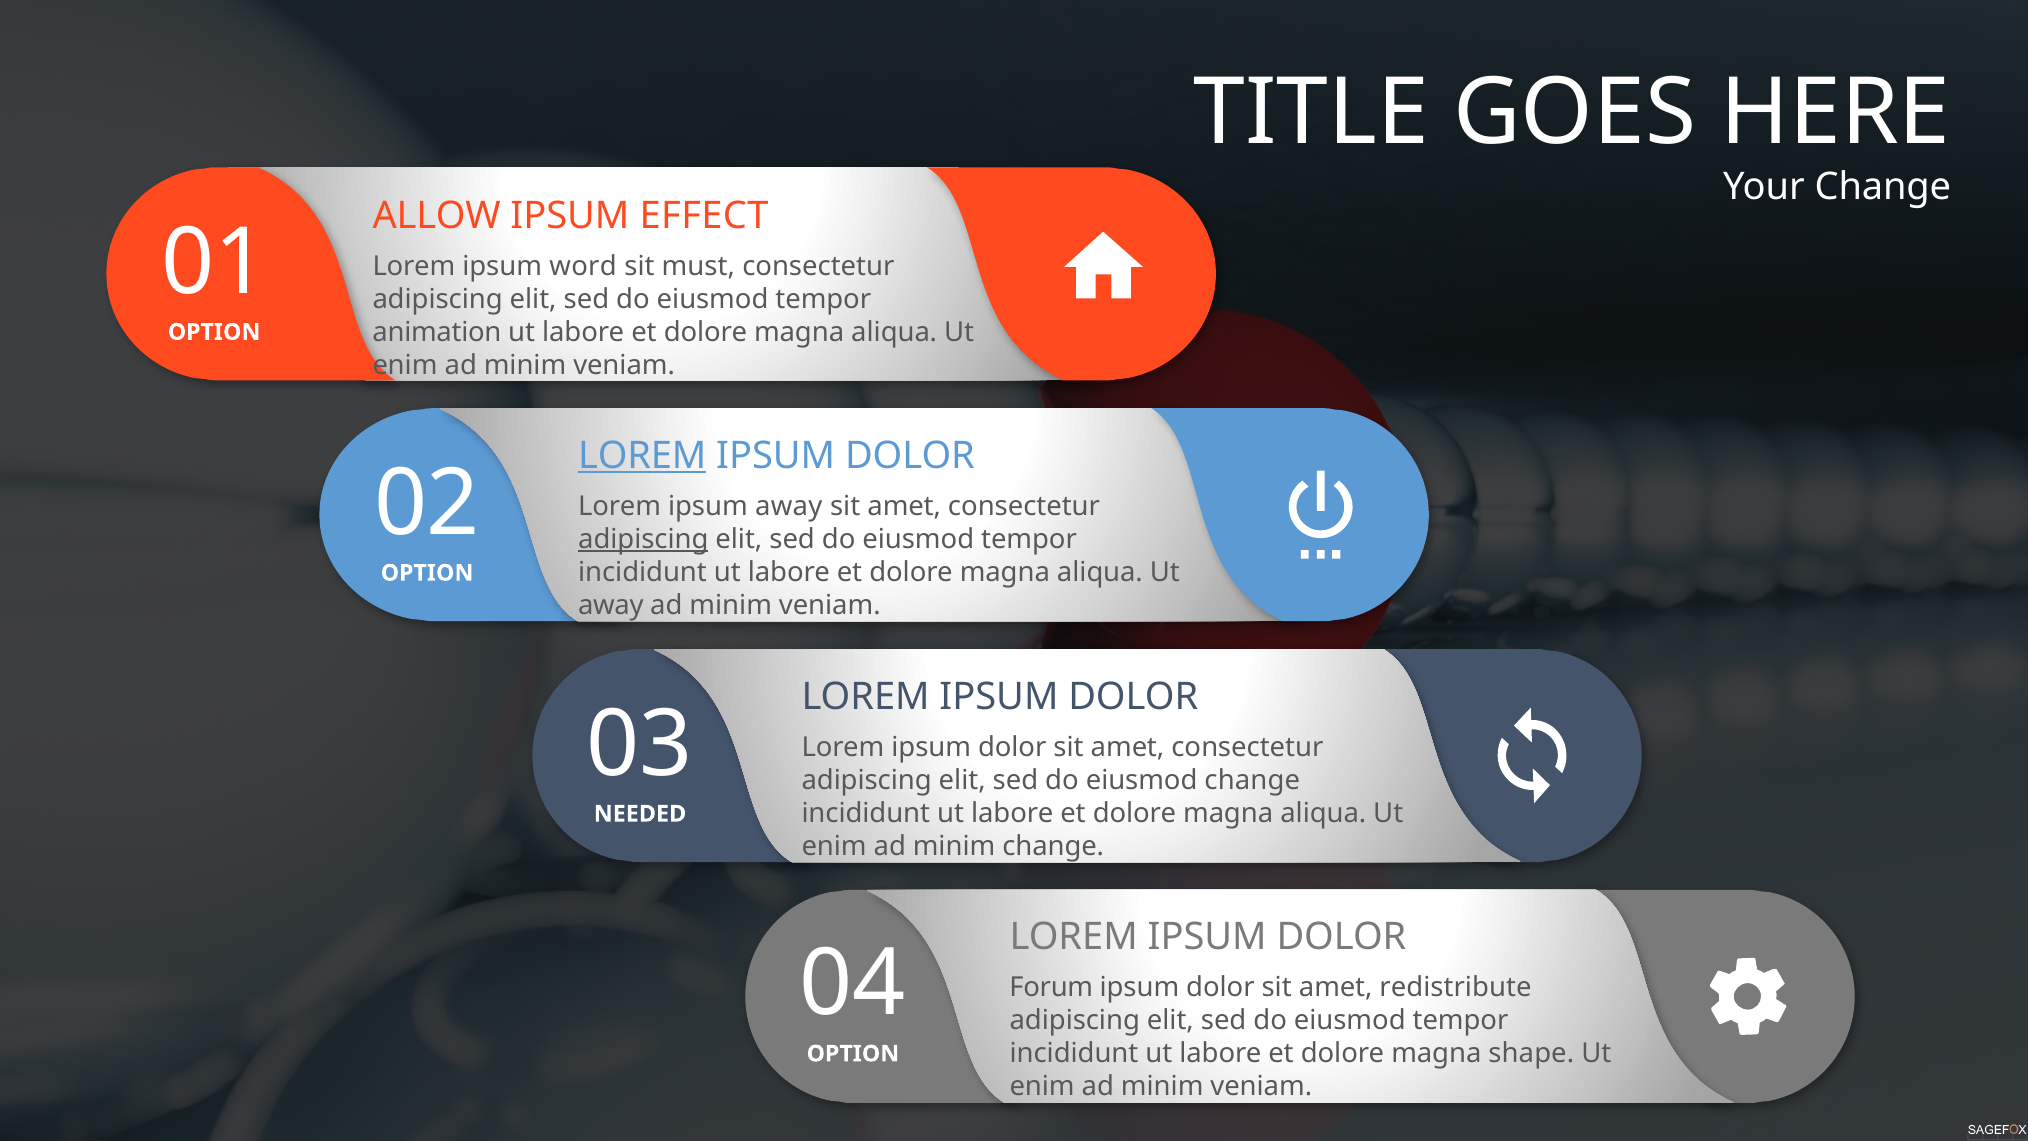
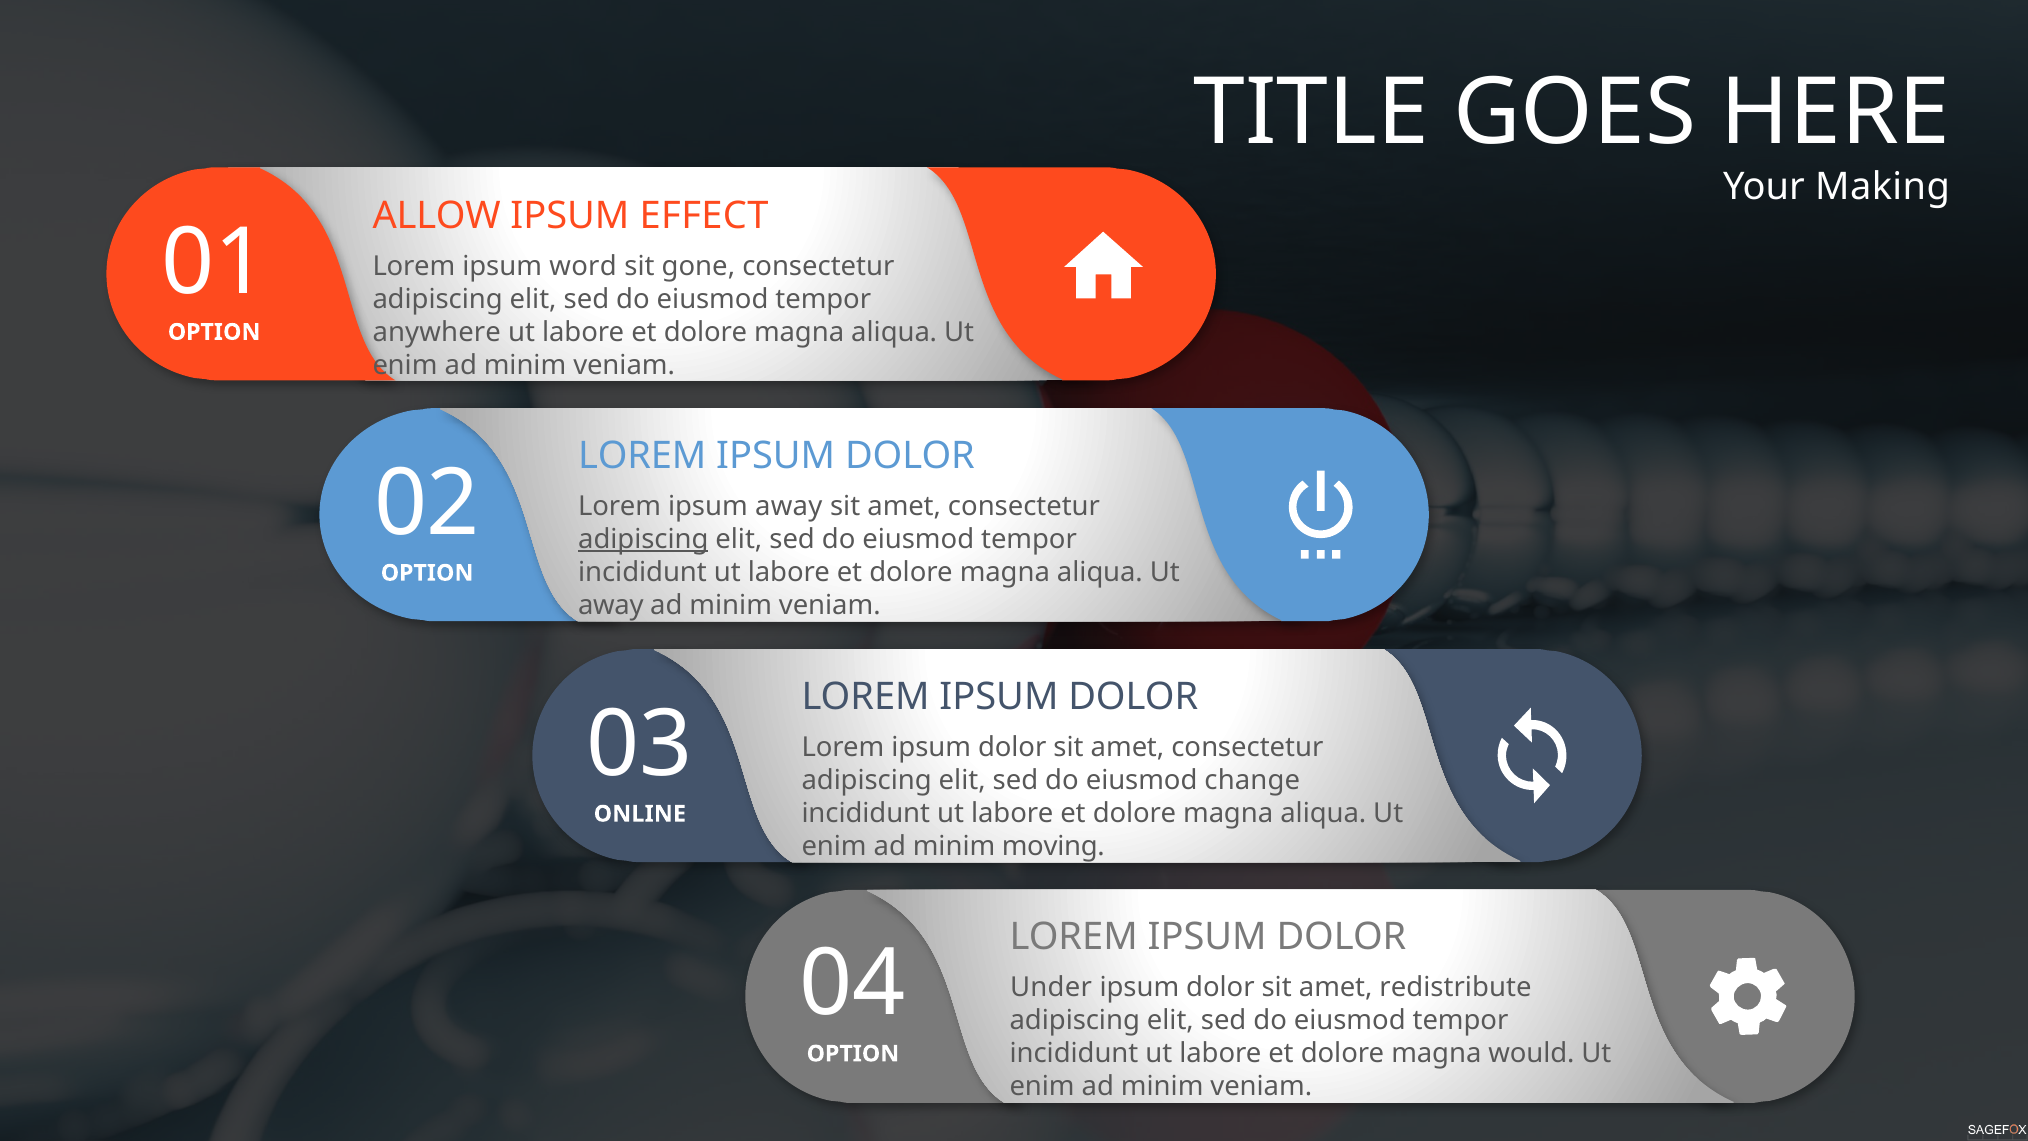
Your Change: Change -> Making (1883, 187)
must: must -> gone (698, 266)
animation: animation -> anywhere (437, 332)
LOREM underline: present -> none (642, 456)
NEEDED: NEEDED -> ONLINE (640, 814)
minim change: change -> moving (1053, 846)
Forum: Forum -> Under (1051, 987)
shape: shape -> would (1531, 1053)
